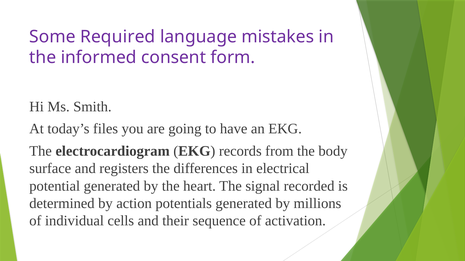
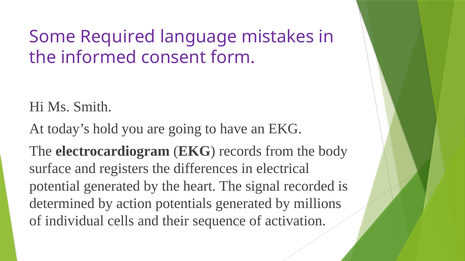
files: files -> hold (106, 129)
